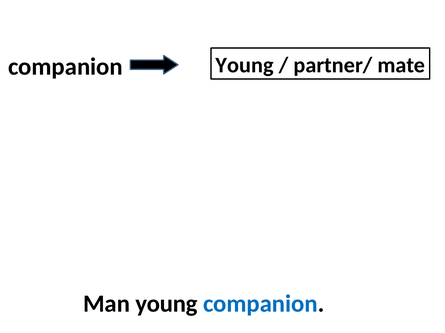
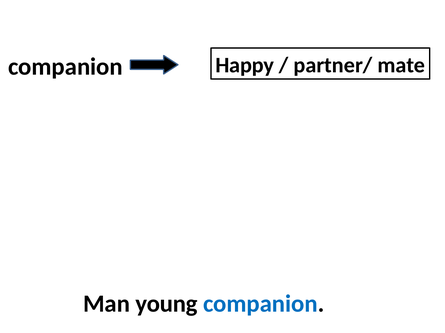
companion Young: Young -> Happy (245, 65)
